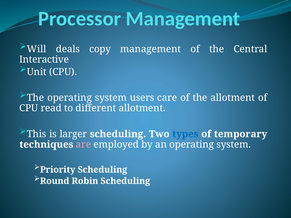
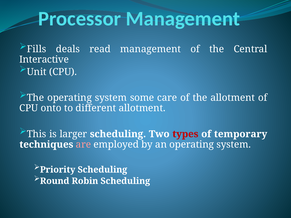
Will: Will -> Fills (37, 49)
copy: copy -> read (100, 49)
users: users -> some (142, 98)
read: read -> onto (51, 108)
types colour: blue -> red (185, 134)
